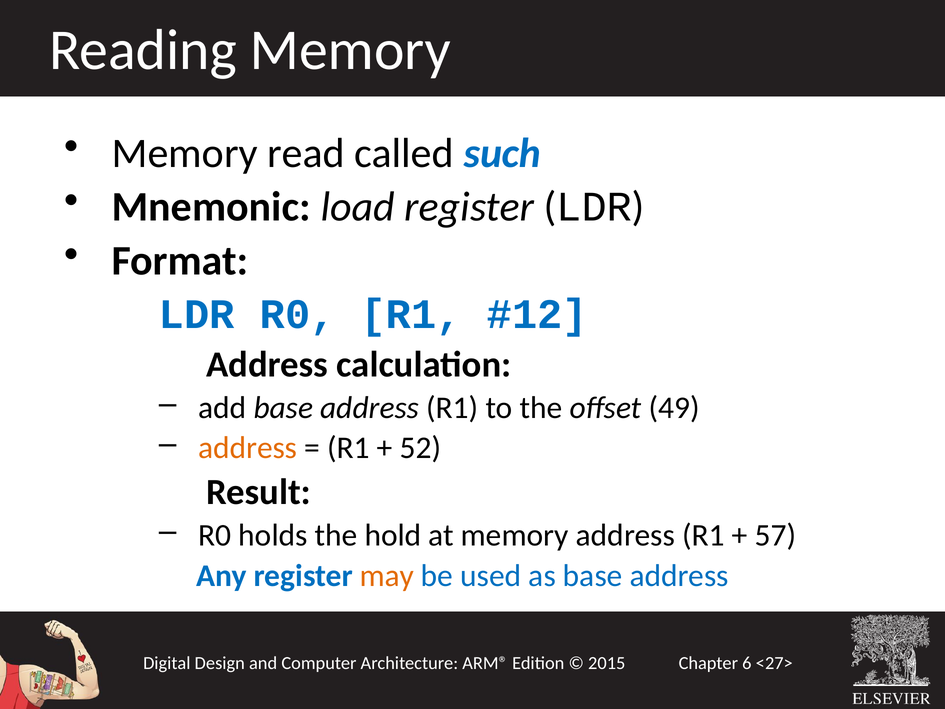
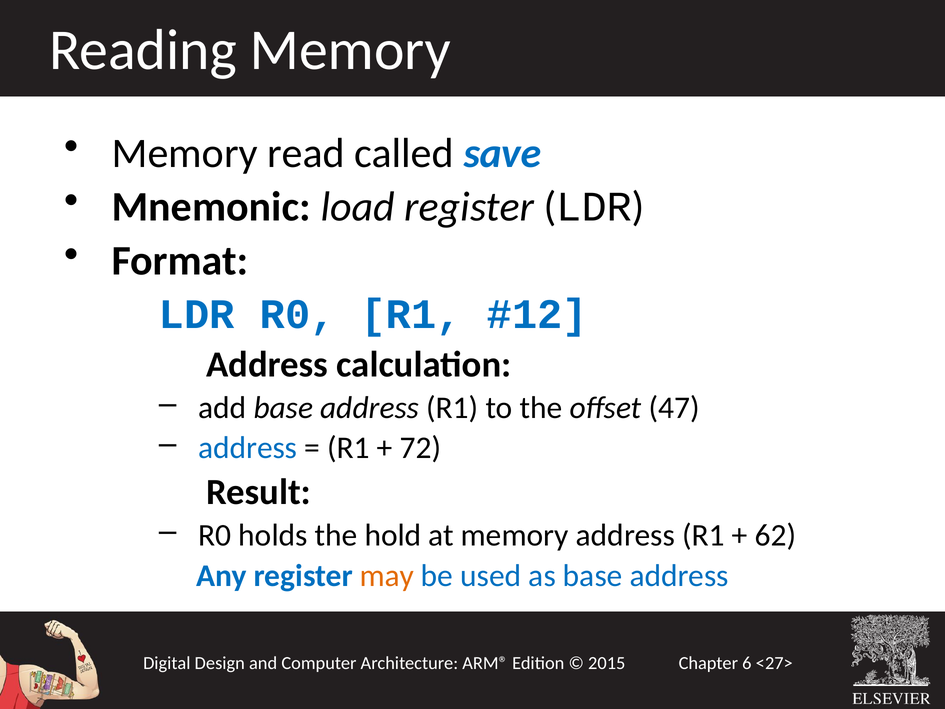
such: such -> save (502, 153)
49: 49 -> 47 (674, 408)
address colour: orange -> blue (248, 448)
52: 52 -> 72 (420, 448)
57: 57 -> 62 (775, 535)
